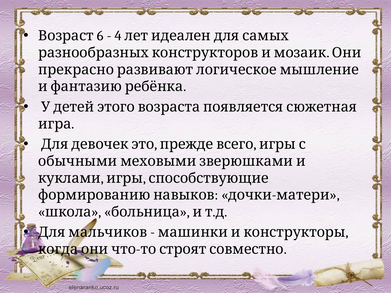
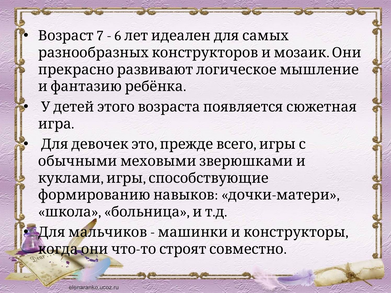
6: 6 -> 7 (100, 36)
4: 4 -> 6 (118, 36)
